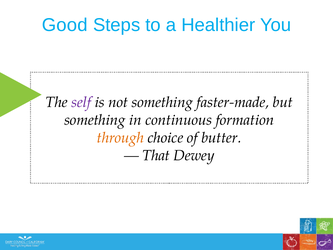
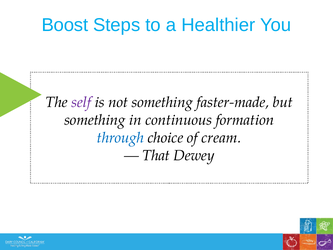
Good: Good -> Boost (65, 25)
through colour: orange -> blue (120, 138)
butter: butter -> cream (221, 138)
